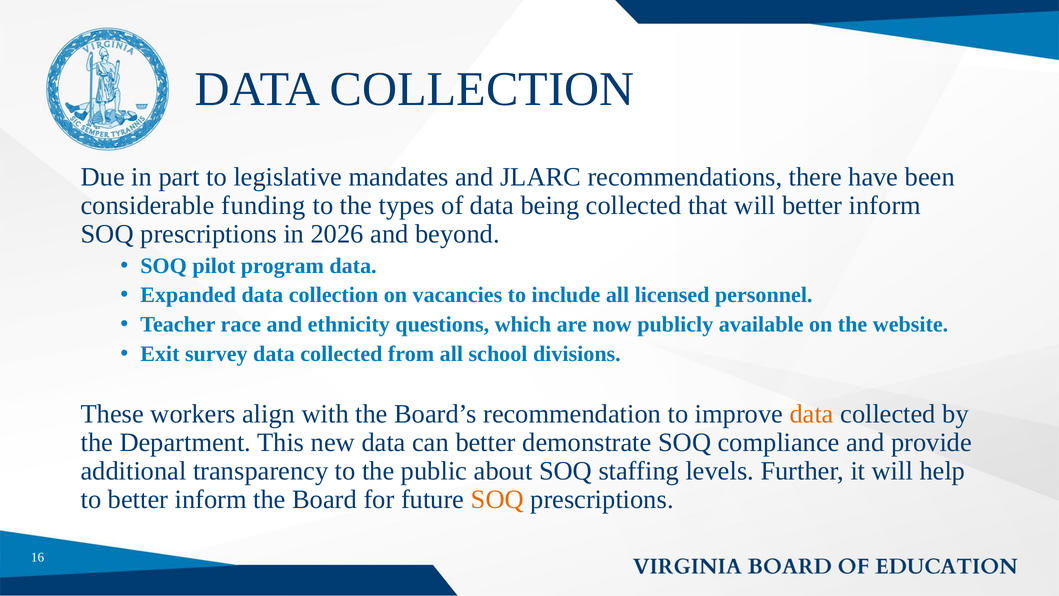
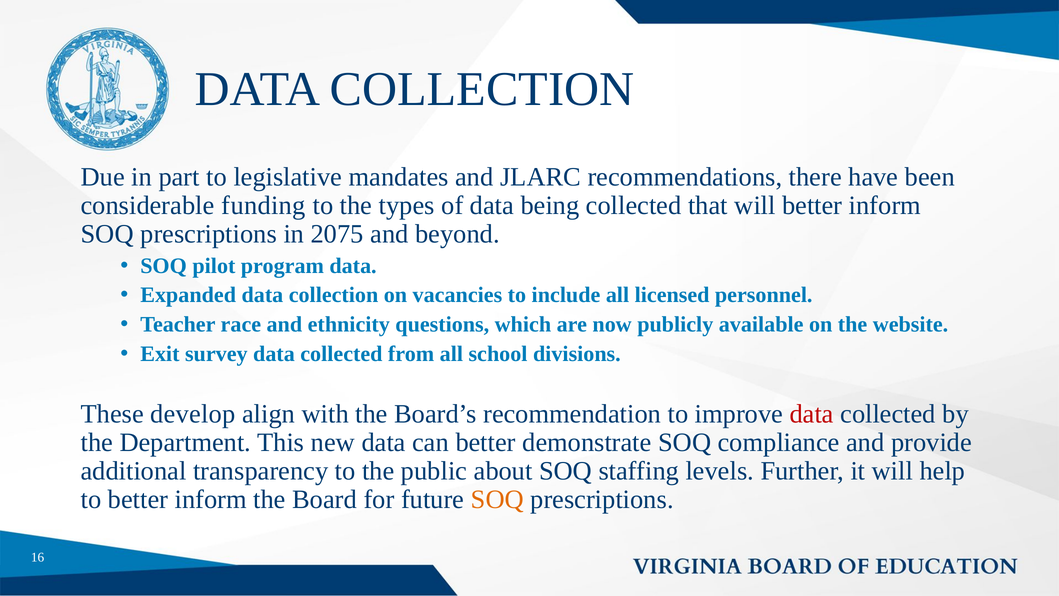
2026: 2026 -> 2075 (337, 234)
workers: workers -> develop (193, 414)
data colour: orange -> red (812, 414)
